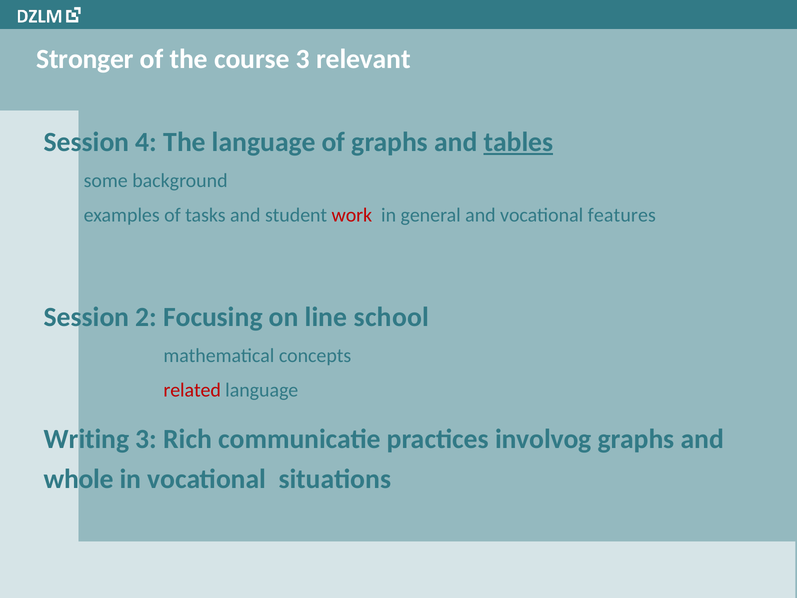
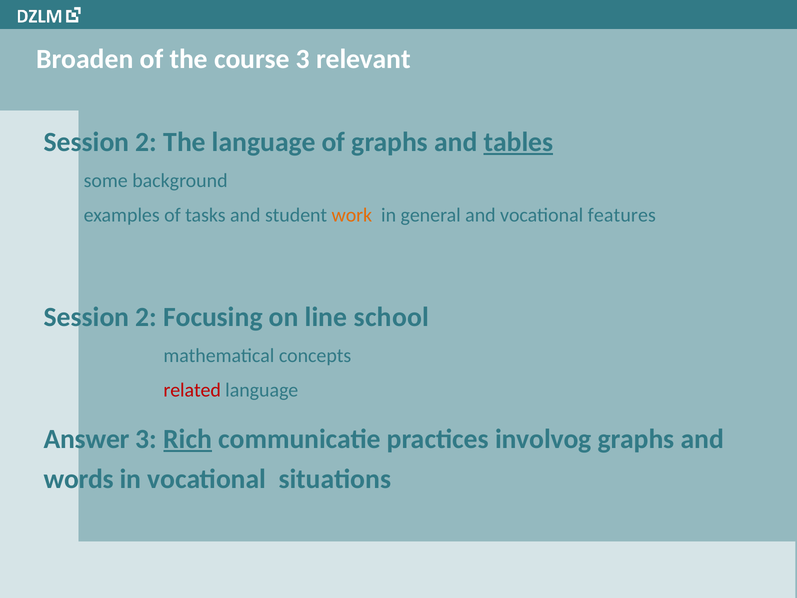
Stronger: Stronger -> Broaden (85, 59)
4: 4 -> 2 (146, 142)
work colour: red -> orange (352, 215)
Writing: Writing -> Answer (87, 439)
Rich underline: none -> present (188, 439)
whole: whole -> words (79, 479)
